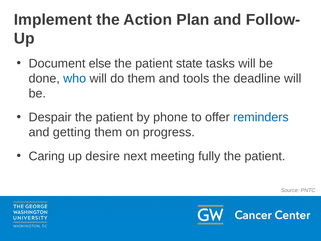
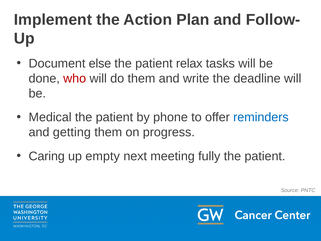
state: state -> relax (189, 63)
who colour: blue -> red (75, 78)
tools: tools -> write (196, 78)
Despair: Despair -> Medical (50, 117)
desire: desire -> empty (103, 156)
